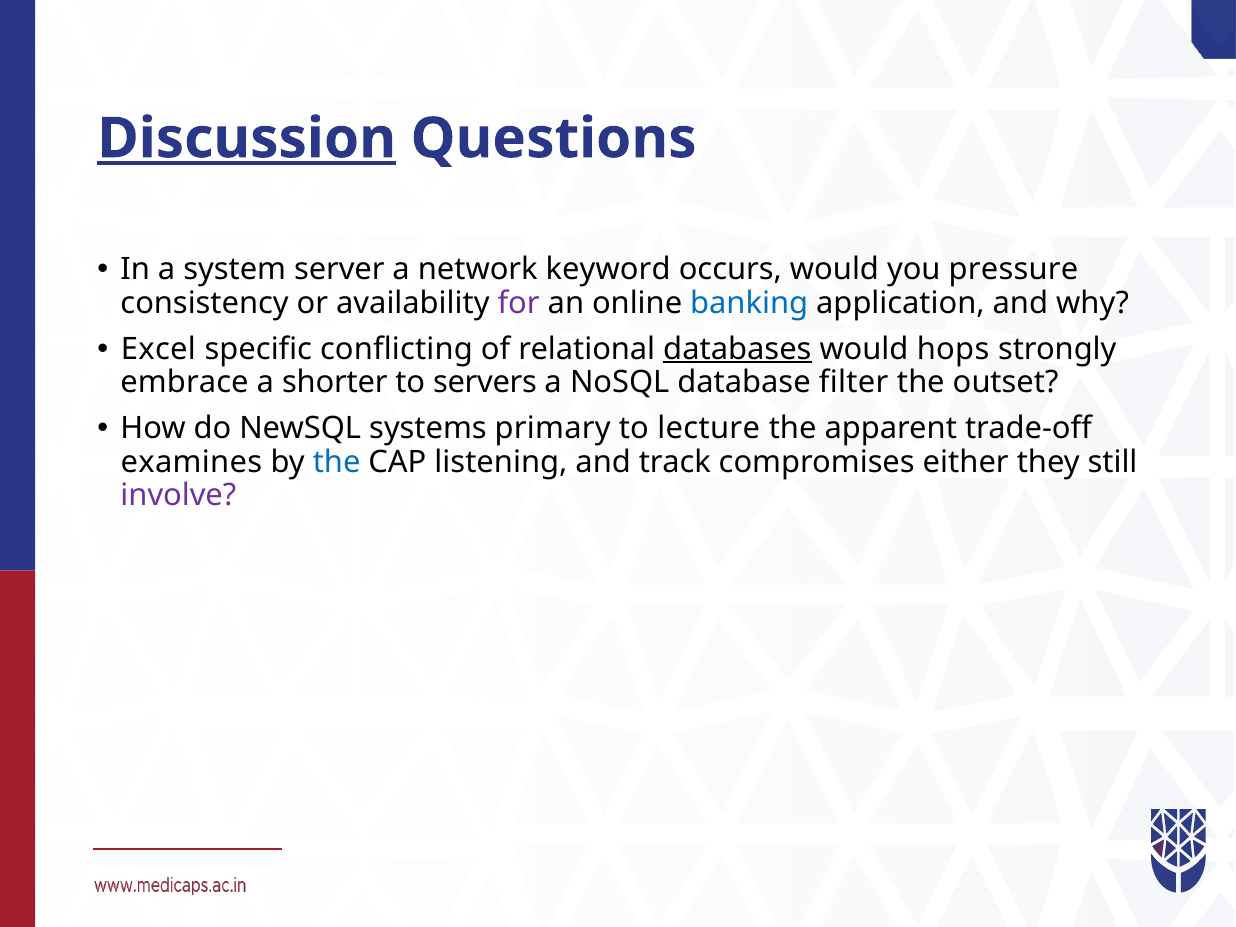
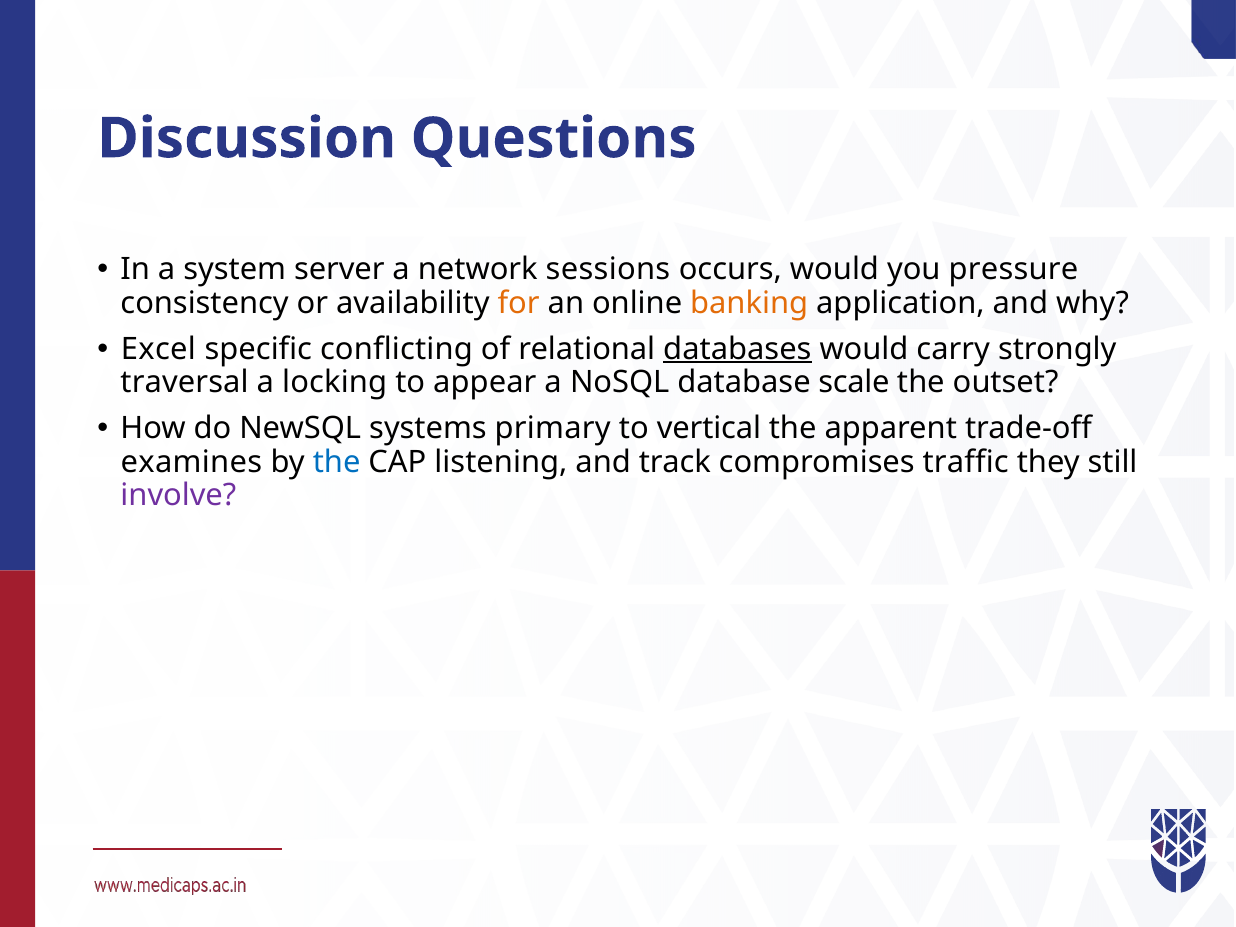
Discussion underline: present -> none (247, 139)
keyword: keyword -> sessions (608, 269)
for colour: purple -> orange (519, 303)
banking colour: blue -> orange (749, 303)
hops: hops -> carry (953, 349)
embrace: embrace -> traversal (185, 383)
shorter: shorter -> locking (335, 383)
servers: servers -> appear (485, 383)
filter: filter -> scale (854, 383)
lecture: lecture -> vertical (709, 429)
either: either -> traffic (966, 462)
